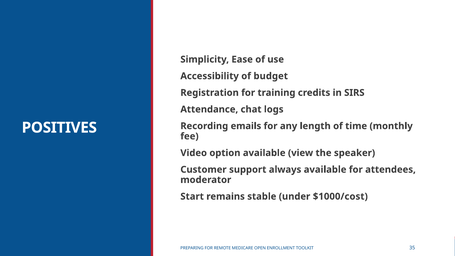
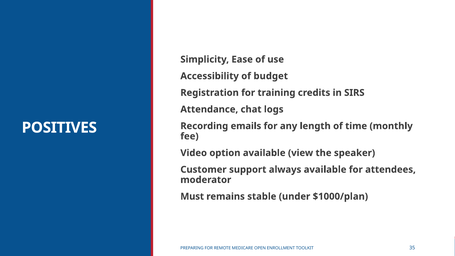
Start: Start -> Must (192, 196)
$1000/cost: $1000/cost -> $1000/plan (340, 196)
